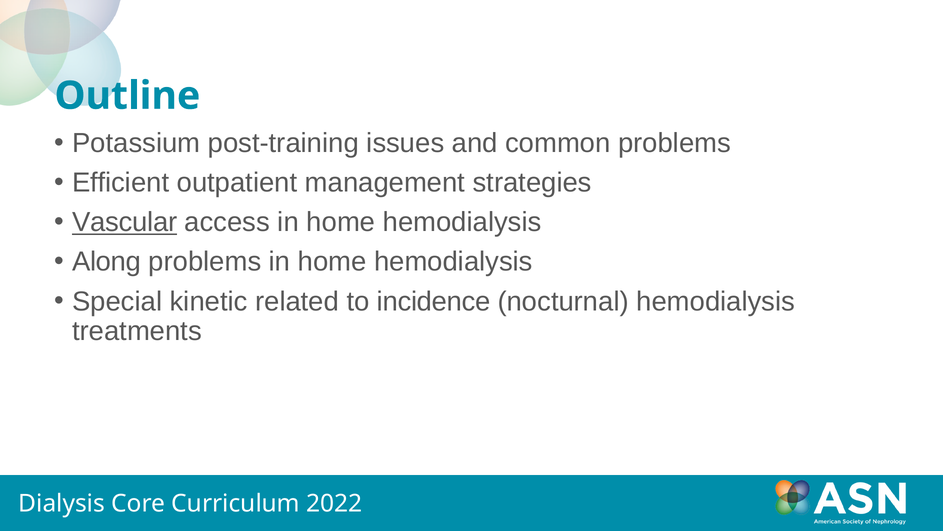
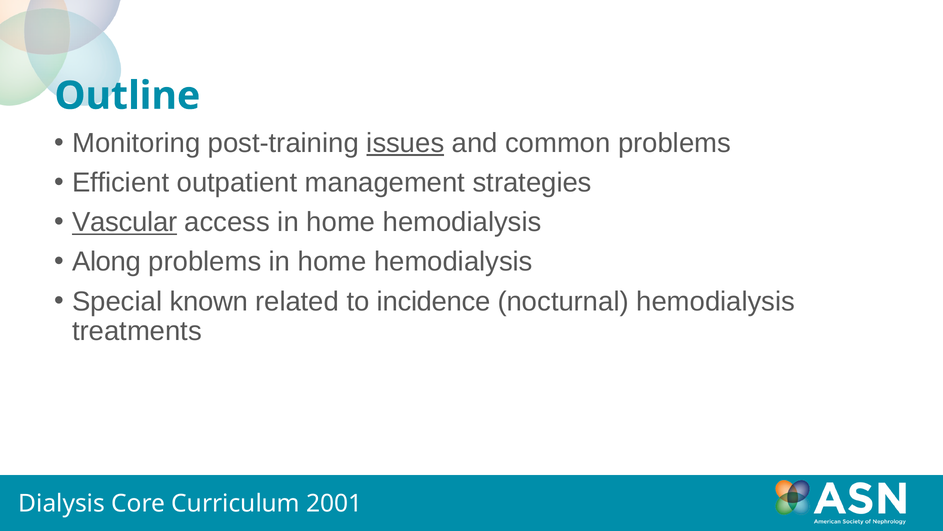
Potassium: Potassium -> Monitoring (136, 143)
issues underline: none -> present (405, 143)
kinetic: kinetic -> known (209, 301)
2022: 2022 -> 2001 (334, 503)
